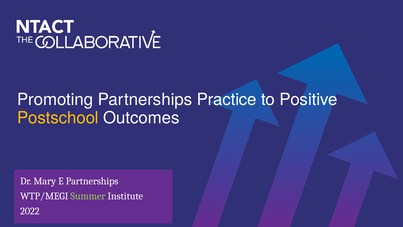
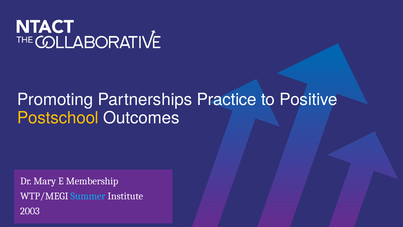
E Partnerships: Partnerships -> Membership (92, 181)
Summer colour: light green -> light blue (88, 196)
2022: 2022 -> 2003 (30, 211)
